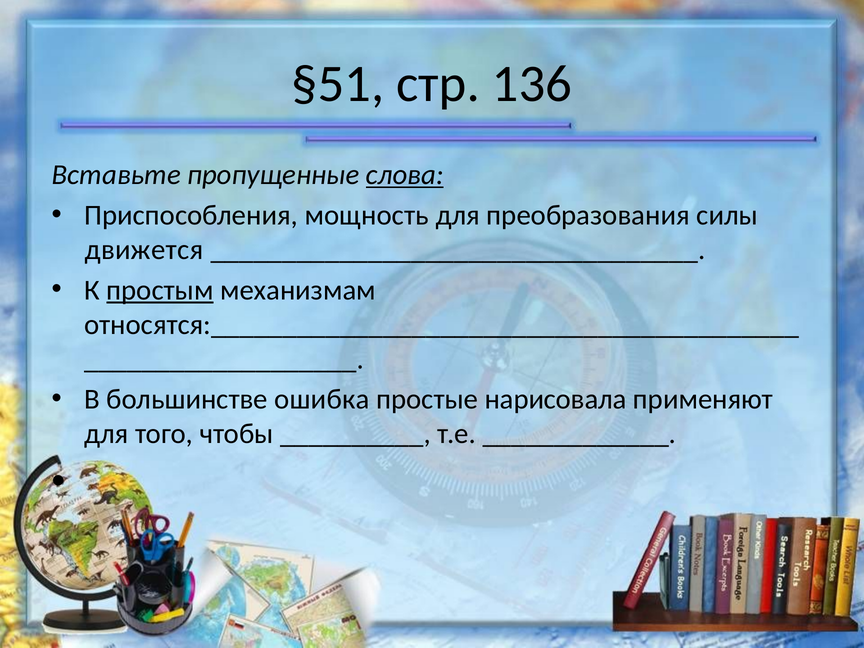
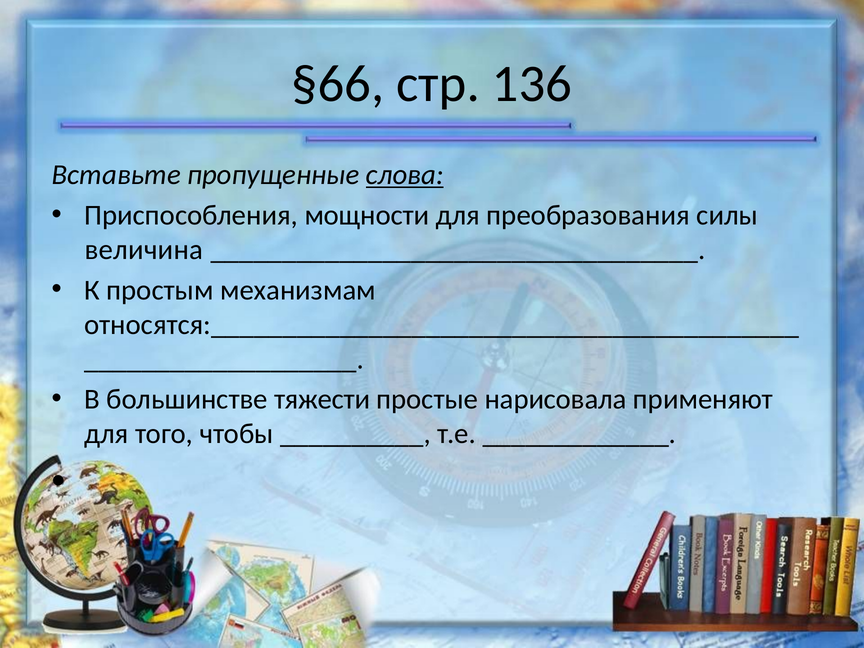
§51: §51 -> §66 (338, 84)
мощность: мощность -> мощности (367, 215)
движется: движется -> величина (144, 250)
простым underline: present -> none (160, 290)
ошибка: ошибка -> тяжести (322, 399)
